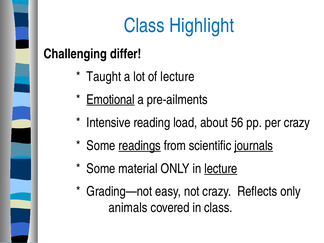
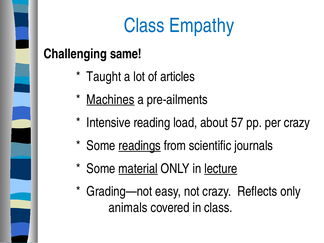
Highlight: Highlight -> Empathy (202, 26)
differ: differ -> same (126, 54)
of lecture: lecture -> articles (178, 77)
Emotional: Emotional -> Machines (110, 100)
56: 56 -> 57 (237, 123)
journals underline: present -> none (254, 146)
material underline: none -> present (138, 169)
